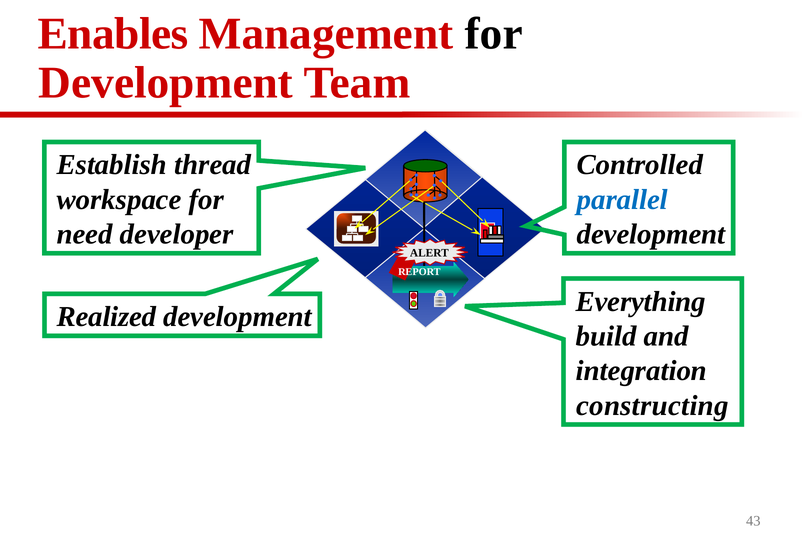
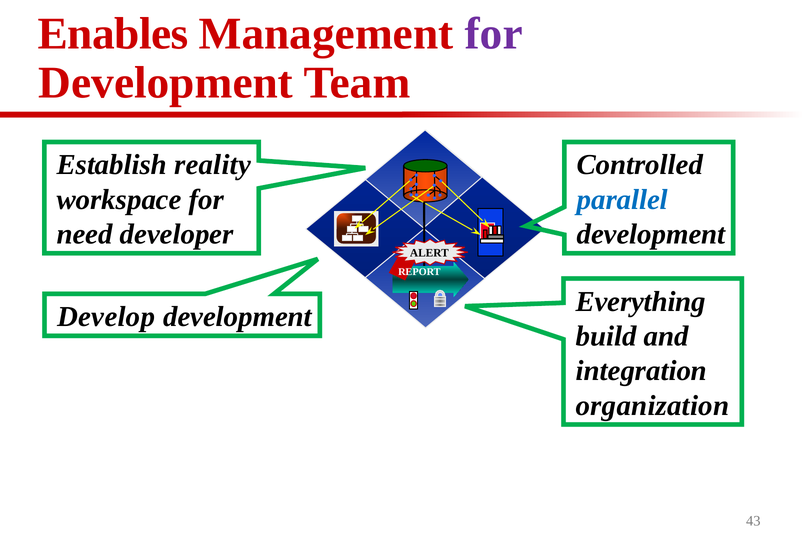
for colour: black -> purple (494, 34)
thread: thread -> reality (213, 165)
Realized: Realized -> Develop (106, 317)
constructing: constructing -> organization (652, 406)
